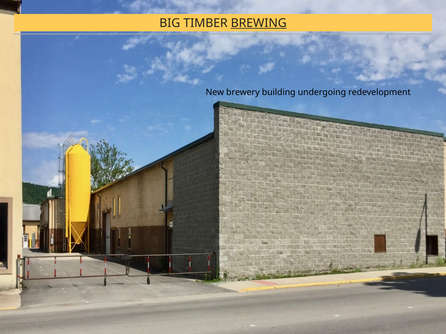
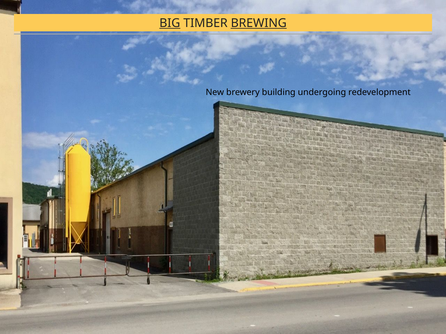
BIG underline: none -> present (170, 23)
